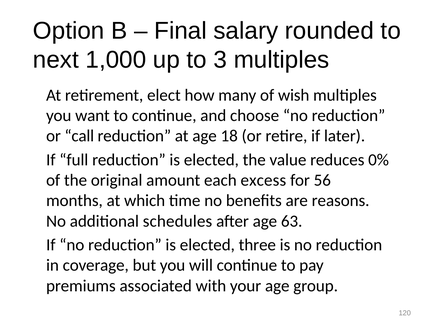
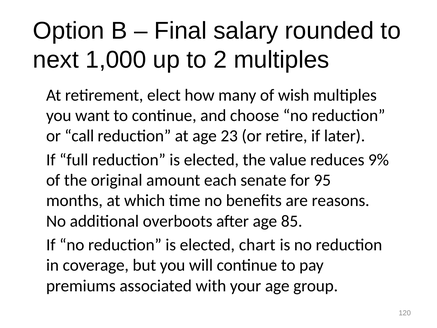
3: 3 -> 2 (220, 60)
18: 18 -> 23 (229, 136)
0%: 0% -> 9% (379, 160)
excess: excess -> senate (263, 180)
56: 56 -> 95 (322, 180)
schedules: schedules -> overboots (178, 221)
63: 63 -> 85 (292, 221)
three: three -> chart (257, 245)
